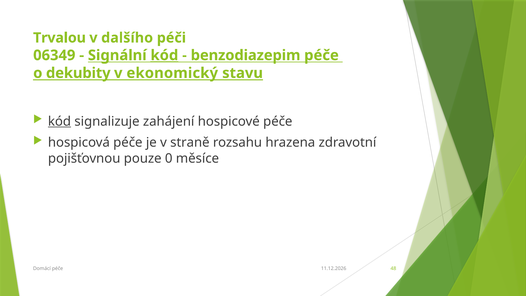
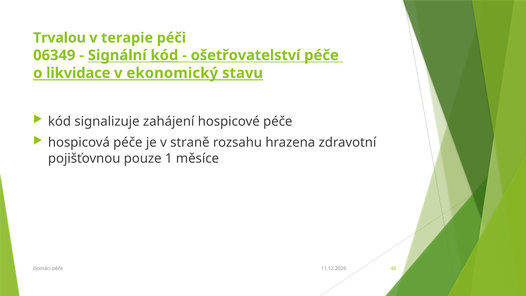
dalšího: dalšího -> terapie (127, 38)
benzodiazepim: benzodiazepim -> ošetřovatelství (246, 55)
dekubity: dekubity -> likvidace (78, 73)
kód underline: present -> none (59, 121)
0: 0 -> 1 (169, 158)
